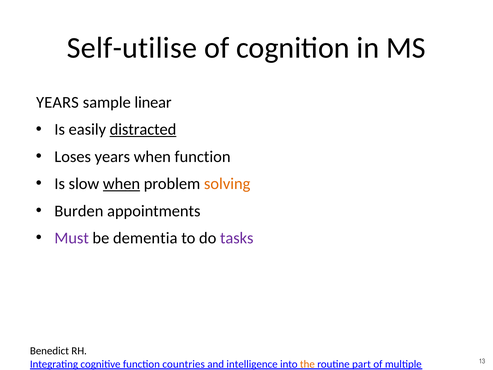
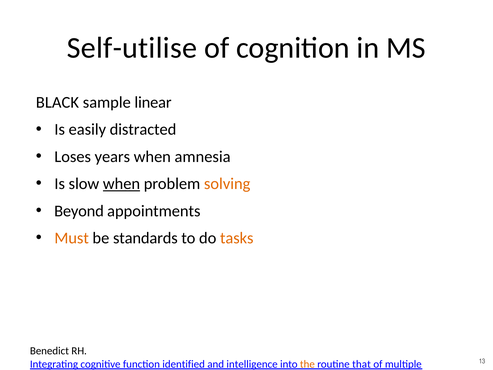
YEARS: YEARS -> BLACK (57, 102)
distracted underline: present -> none (143, 129)
when function: function -> amnesia (203, 157)
Burden: Burden -> Beyond (79, 211)
Must colour: purple -> orange (72, 238)
dementia: dementia -> standards (145, 238)
tasks colour: purple -> orange (237, 238)
countries: countries -> identified (184, 364)
part: part -> that (362, 364)
